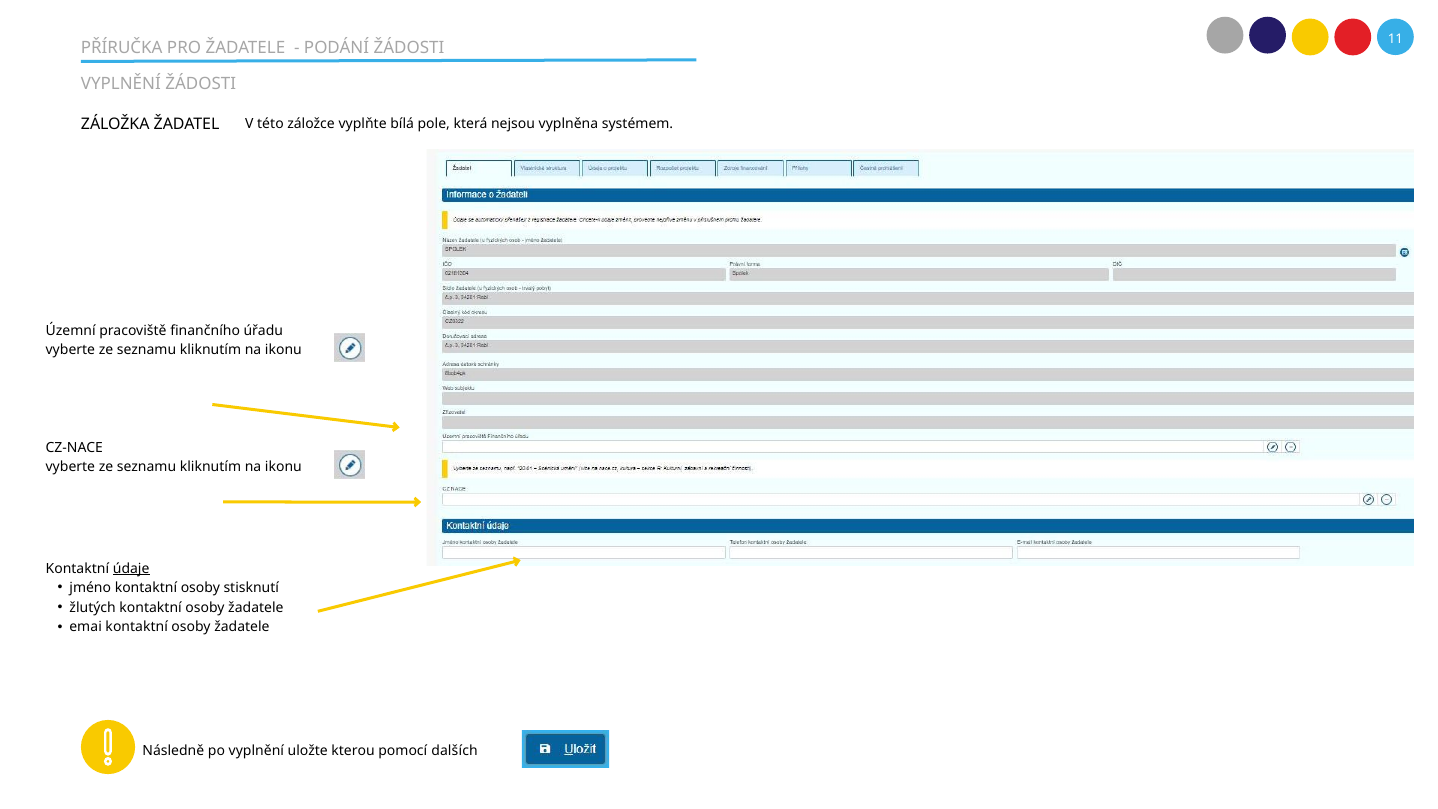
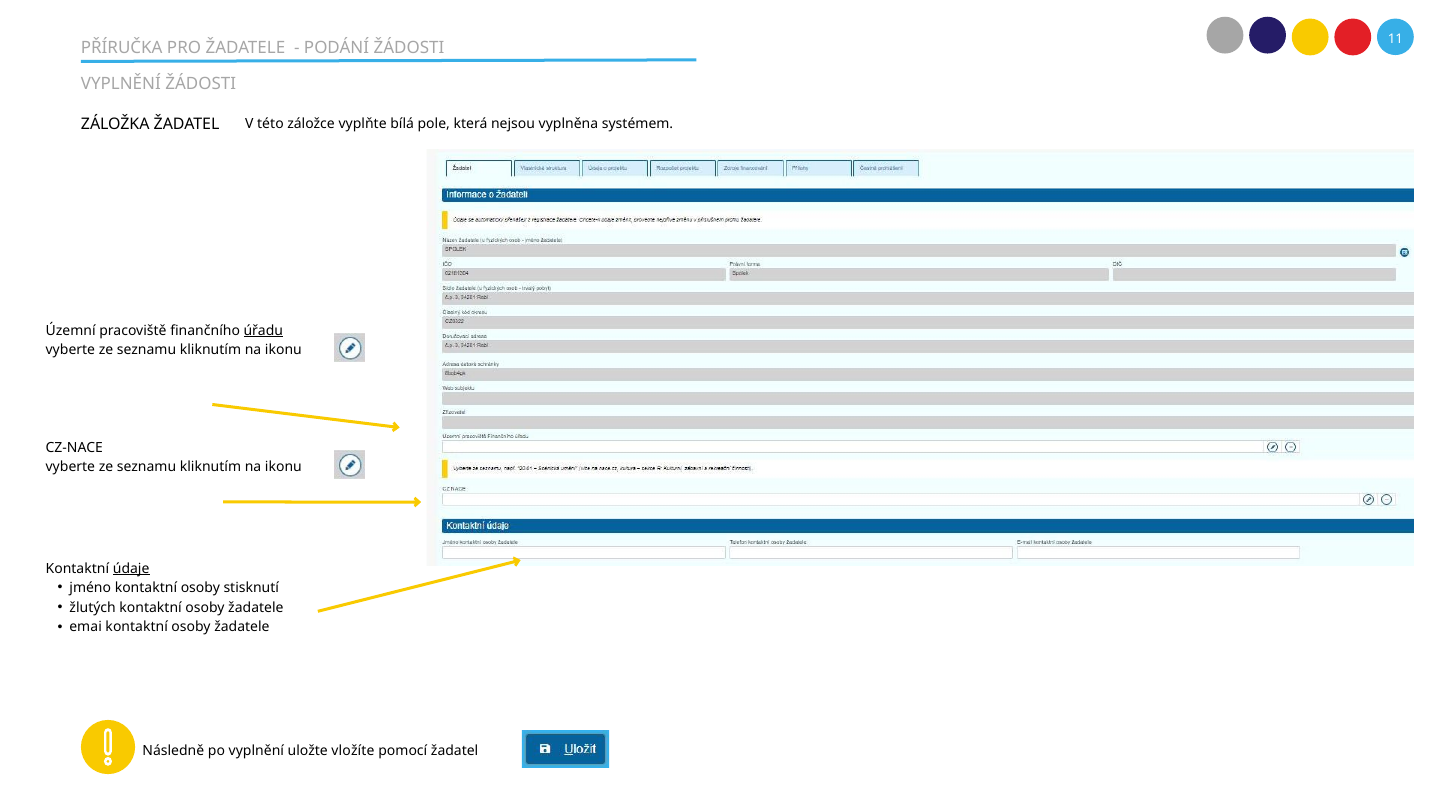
úřadu underline: none -> present (263, 331)
kterou: kterou -> vložíte (353, 750)
pomocí dalších: dalších -> žadatel (455, 750)
